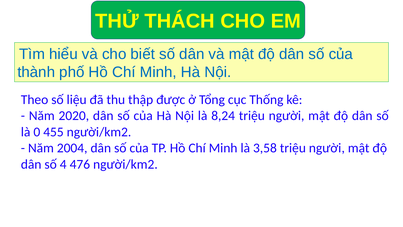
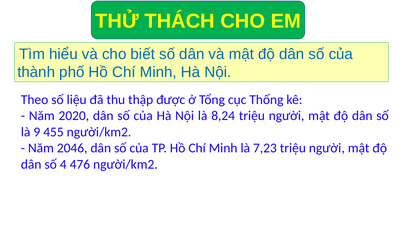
0: 0 -> 9 (37, 132)
2004: 2004 -> 2046 (72, 148)
3,58: 3,58 -> 7,23 (265, 148)
